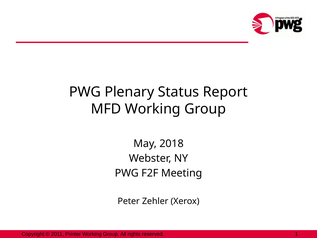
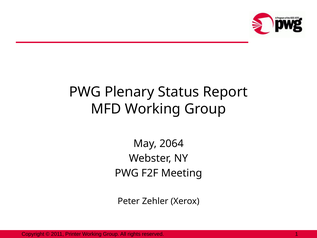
2018: 2018 -> 2064 (172, 143)
